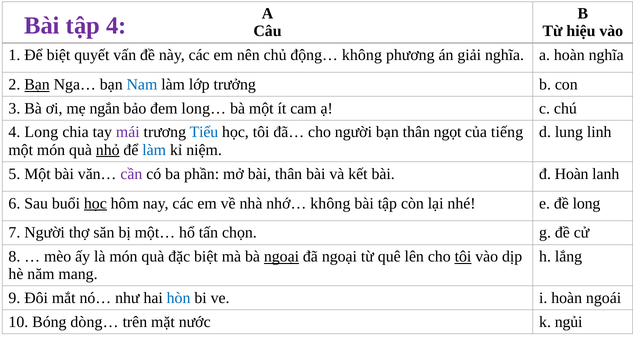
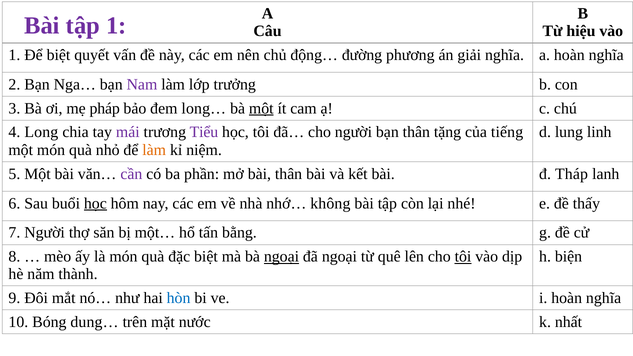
tập 4: 4 -> 1 (116, 26)
động… không: không -> đường (362, 55)
Bạn underline: present -> none (37, 85)
Nam colour: blue -> purple (142, 85)
ngắn: ngắn -> pháp (105, 108)
một underline: none -> present (261, 108)
Tiểu colour: blue -> purple (204, 132)
ngọt: ngọt -> tặng (448, 132)
nhỏ underline: present -> none (108, 150)
làm colour: blue -> orange (154, 150)
đ Hoàn: Hoàn -> Tháp (571, 174)
đề long: long -> thấy (586, 203)
chọn: chọn -> bằng (239, 233)
lắng: lắng -> biện (569, 257)
mang: mang -> thành (78, 274)
i hoàn ngoái: ngoái -> nghĩa (604, 298)
dòng…: dòng… -> dung… (94, 322)
ngủi: ngủi -> nhất (569, 322)
